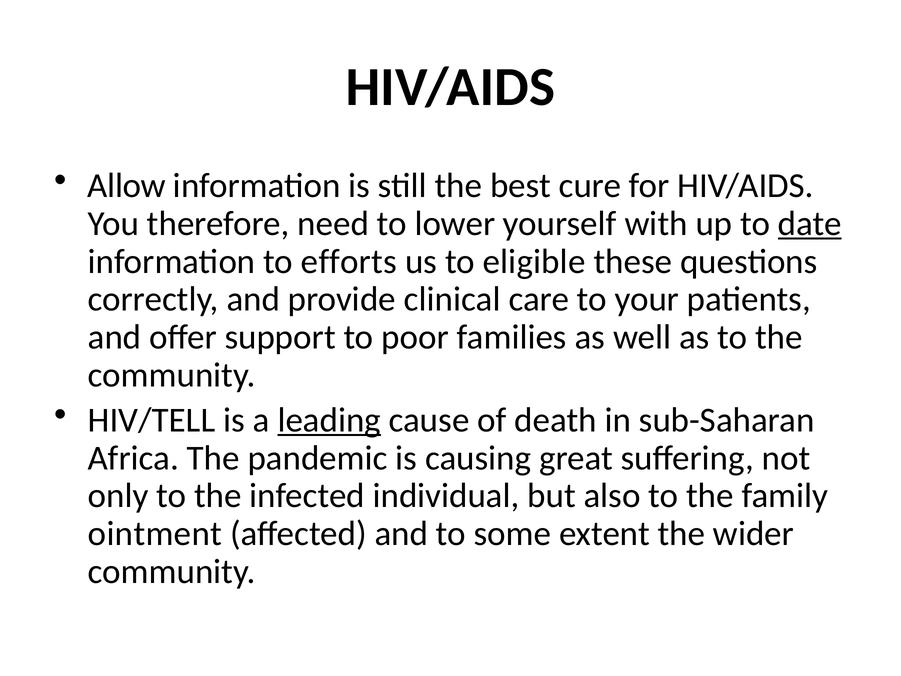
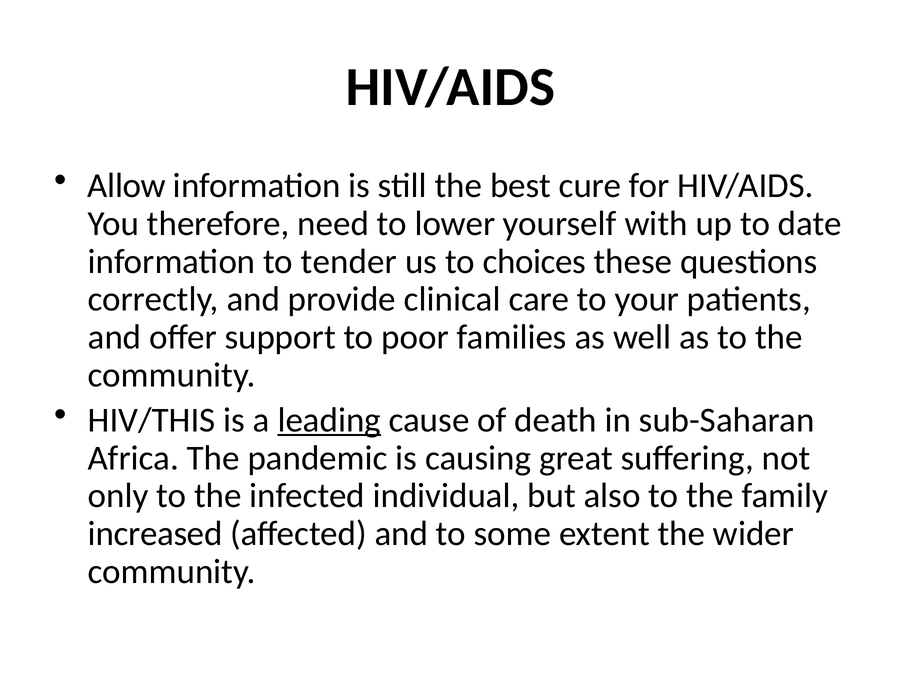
date underline: present -> none (810, 224)
efforts: efforts -> tender (349, 261)
eligible: eligible -> choices (534, 261)
HIV/TELL: HIV/TELL -> HIV/THIS (152, 420)
ointment: ointment -> increased (155, 534)
